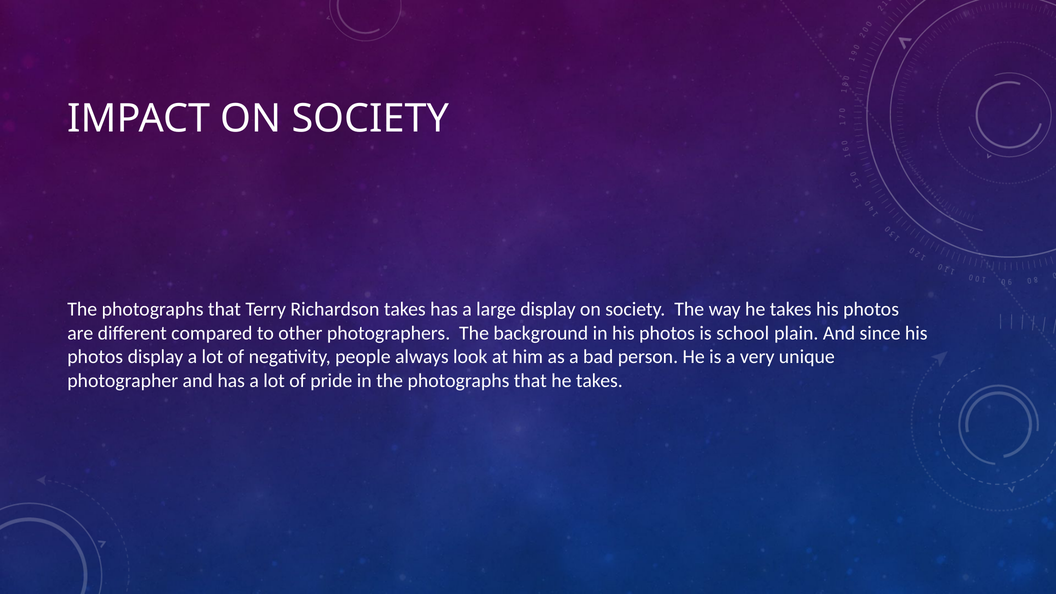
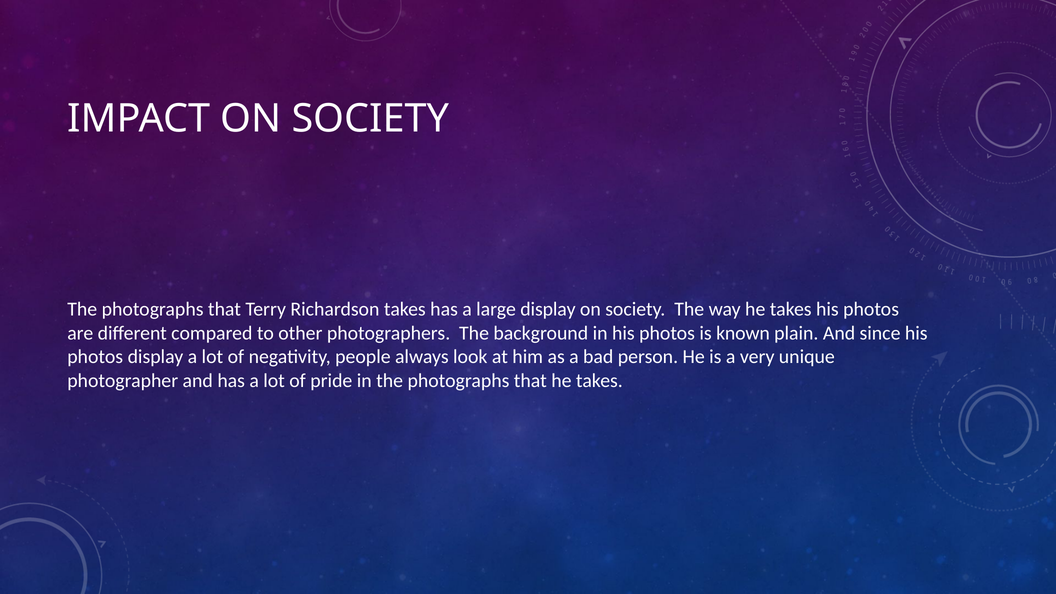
school: school -> known (743, 333)
